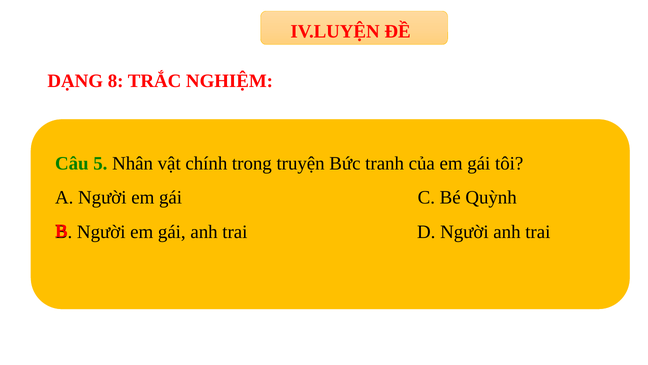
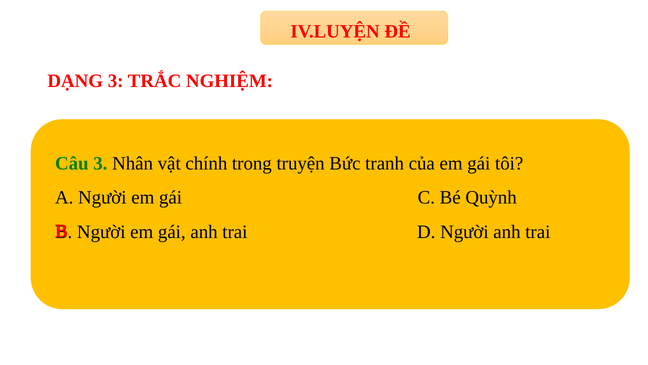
DẠNG 8: 8 -> 3 (116, 81)
Câu 5: 5 -> 3 (100, 163)
